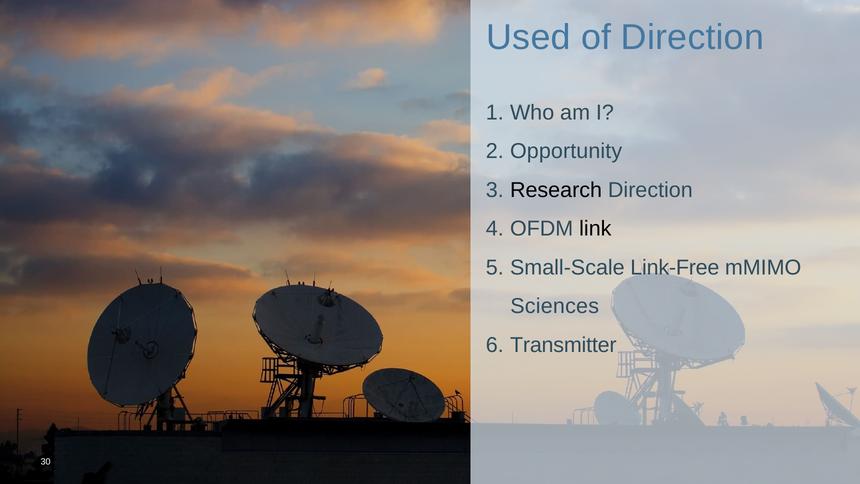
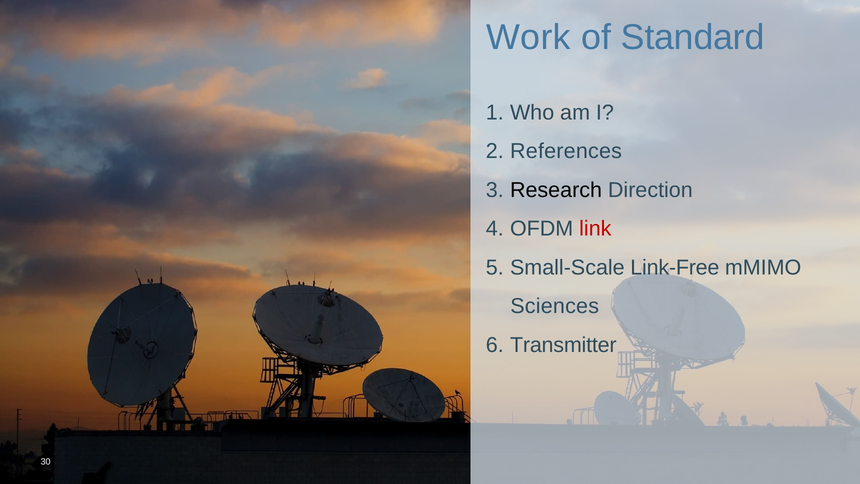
Used: Used -> Work (528, 37)
of Direction: Direction -> Standard (693, 37)
Opportunity: Opportunity -> References (566, 151)
link colour: black -> red (595, 229)
